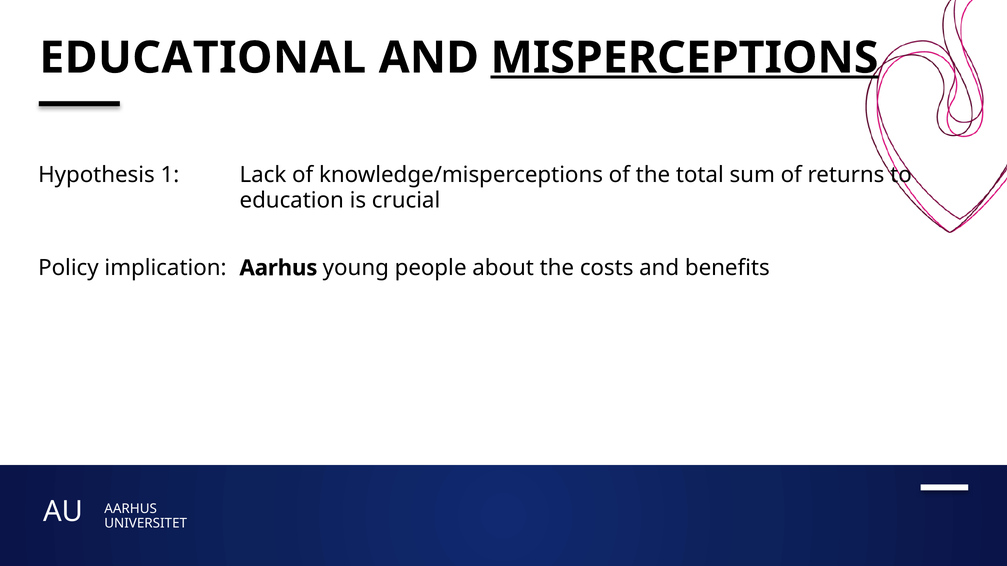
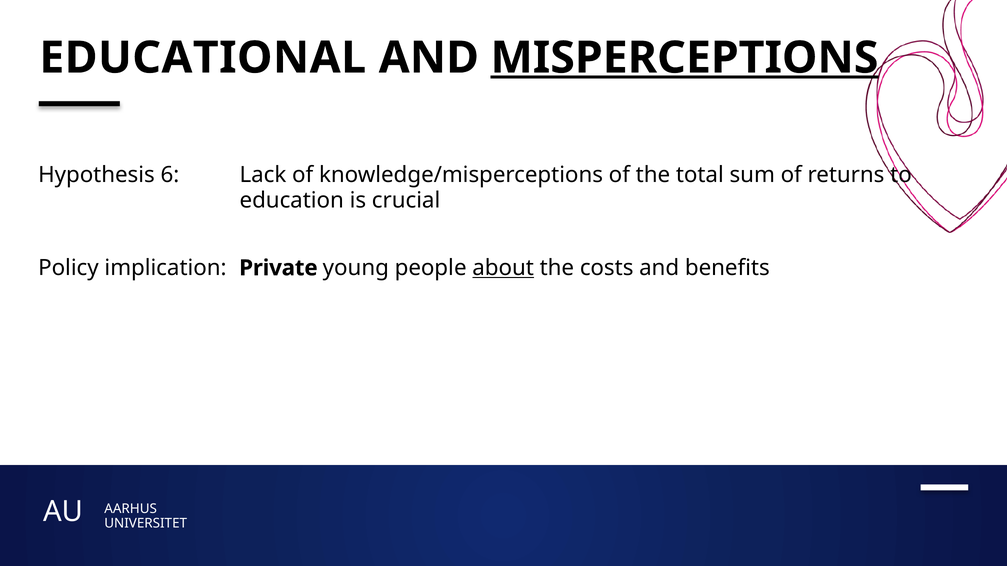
1: 1 -> 6 (170, 175)
implication Aarhus: Aarhus -> Private (278, 268)
about underline: none -> present (503, 268)
